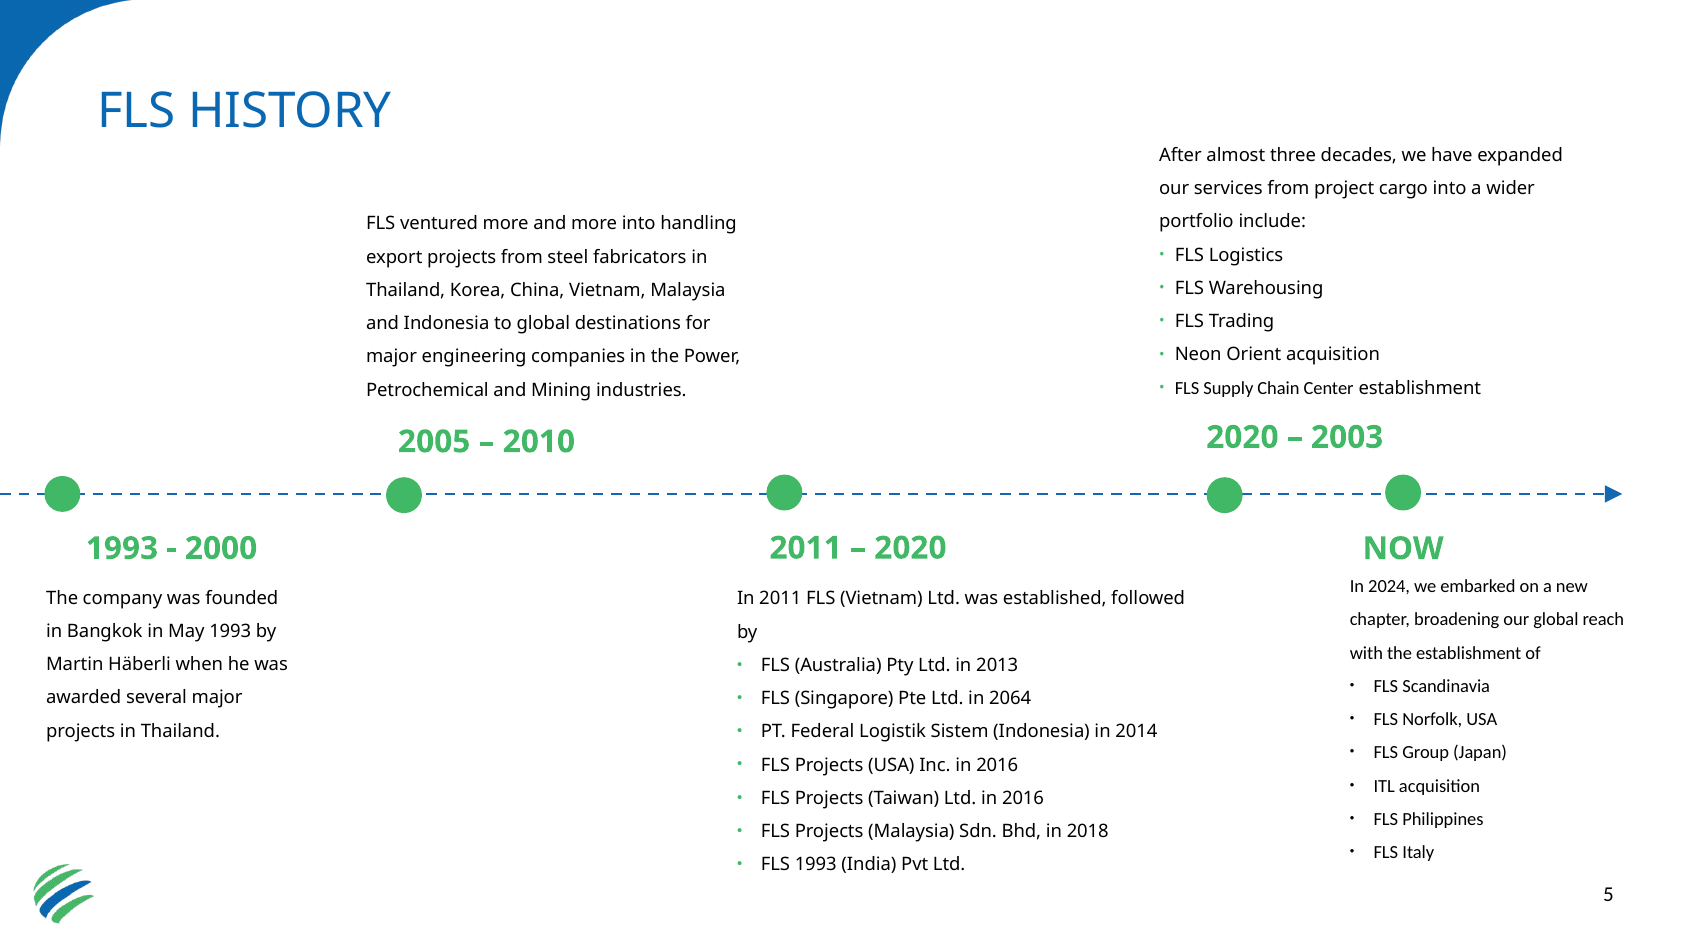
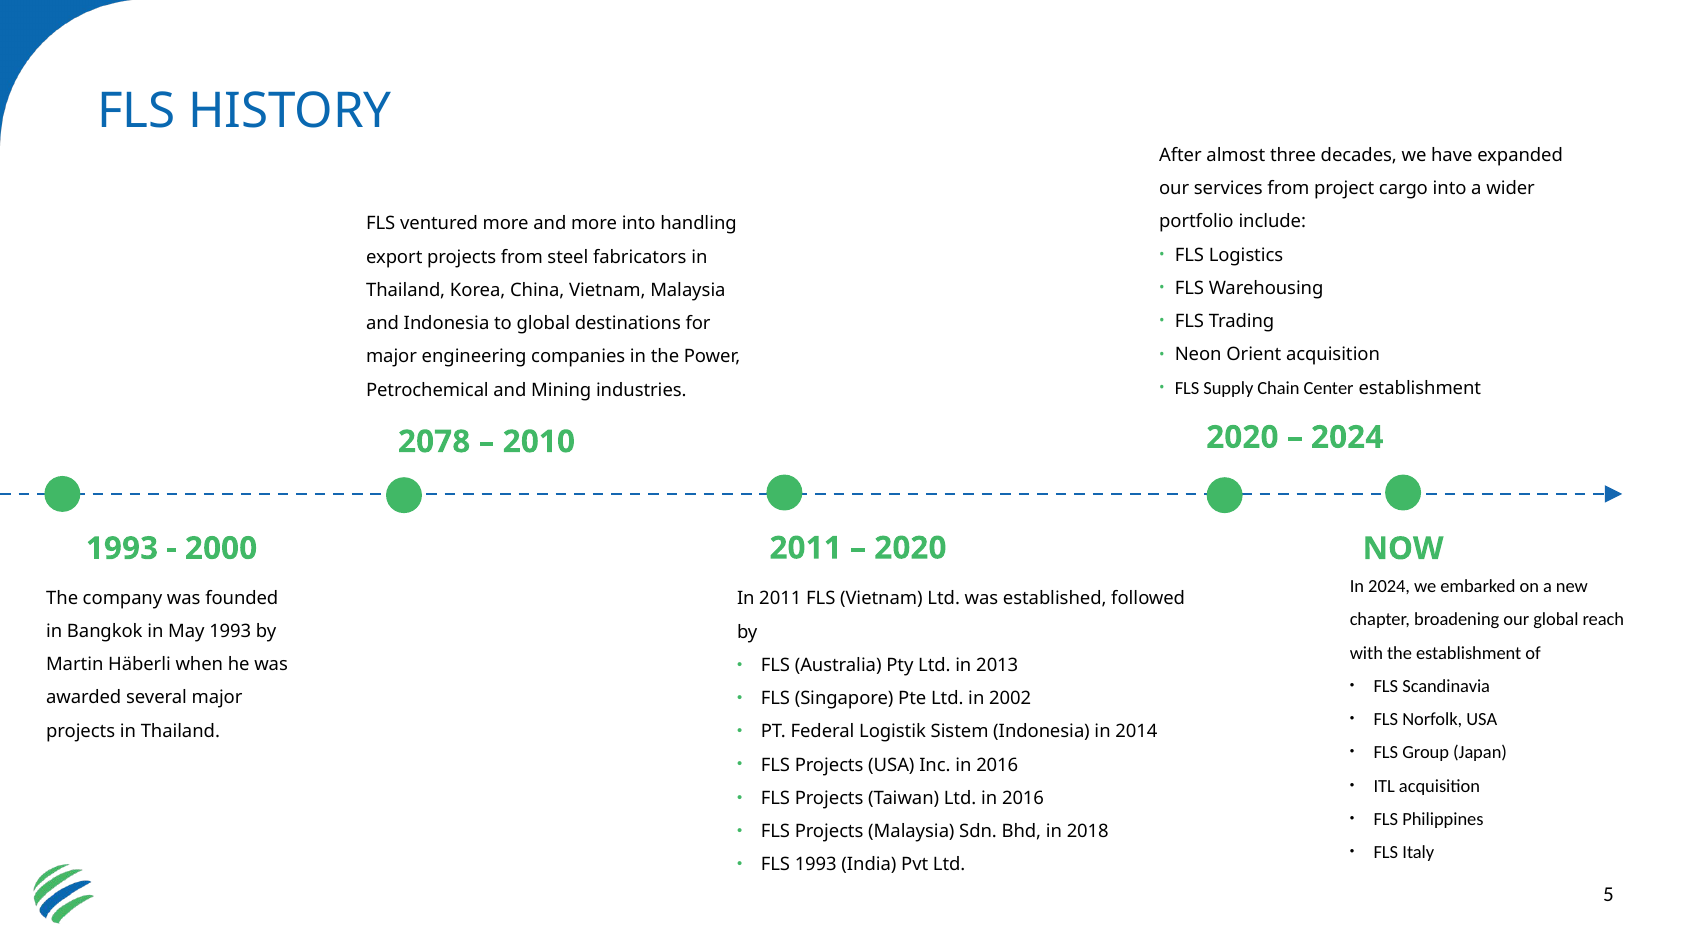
2003: 2003 -> 2024 (1347, 437)
2005: 2005 -> 2078 (434, 442)
2064: 2064 -> 2002 (1010, 699)
